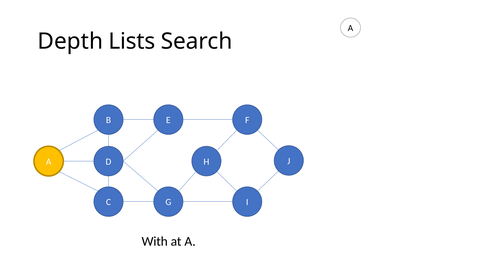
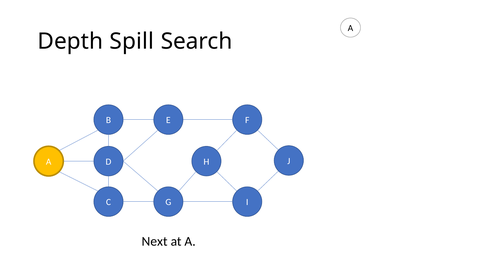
Lists: Lists -> Spill (132, 41)
With: With -> Next (155, 241)
